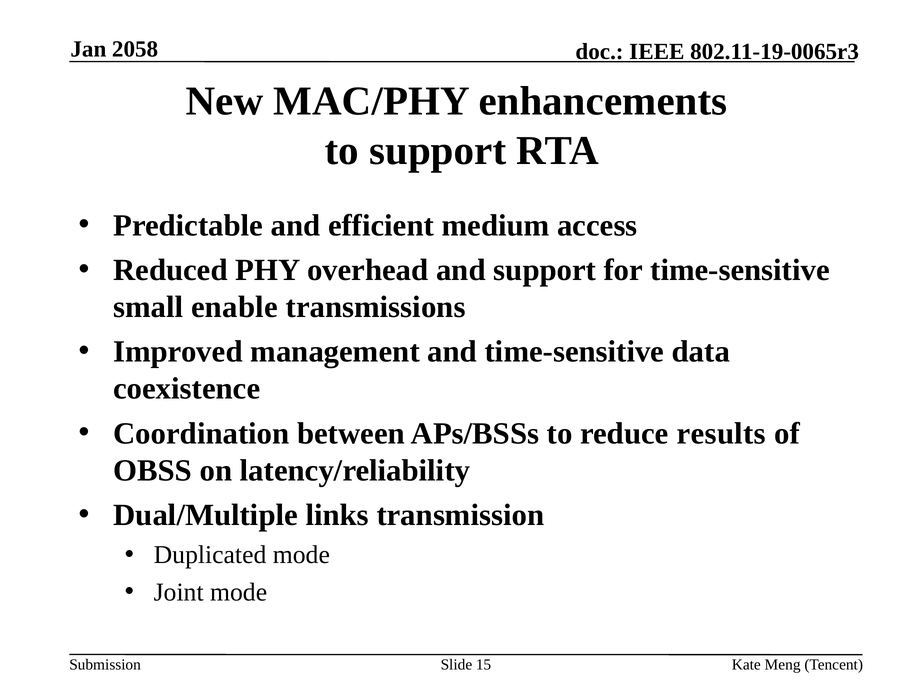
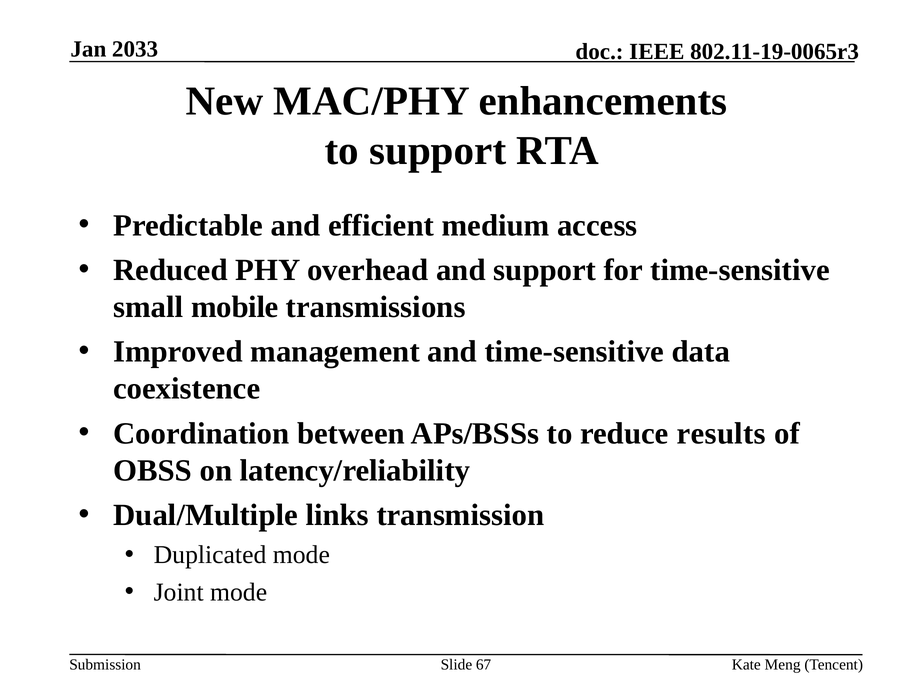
2058: 2058 -> 2033 (135, 49)
enable: enable -> mobile (235, 307)
15: 15 -> 67 (484, 665)
